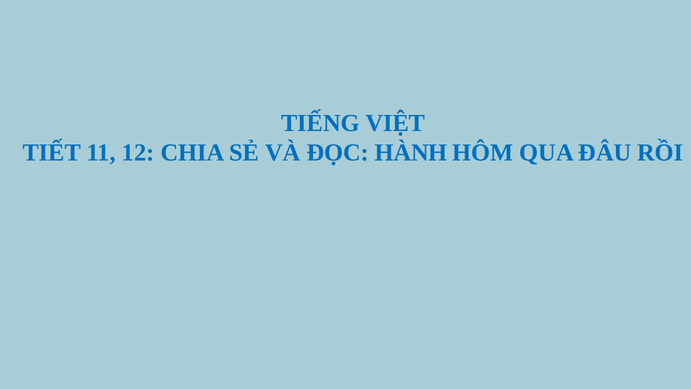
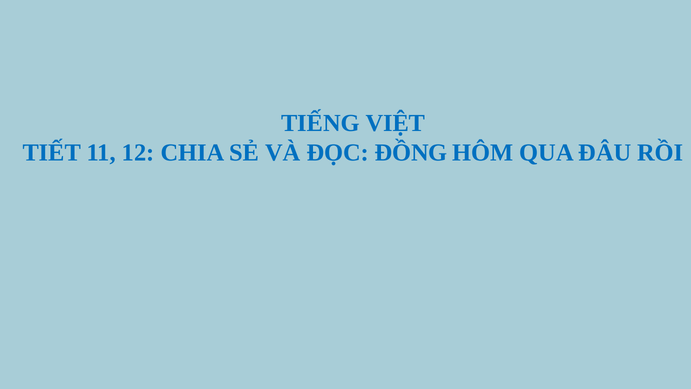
HÀNH: HÀNH -> ĐỒNG (411, 153)
